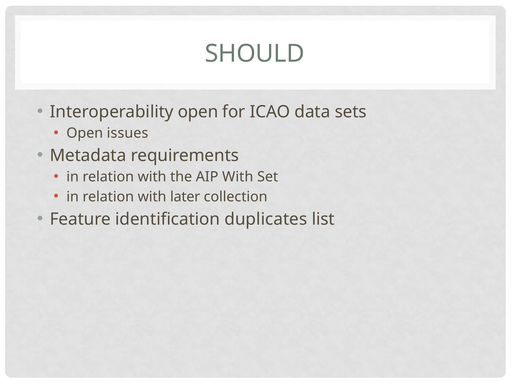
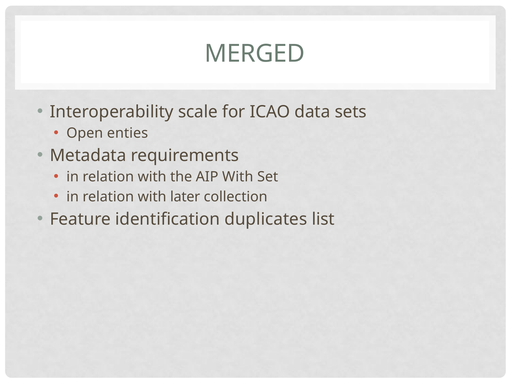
SHOULD: SHOULD -> MERGED (255, 54)
Interoperability open: open -> scale (198, 112)
issues: issues -> enties (128, 133)
